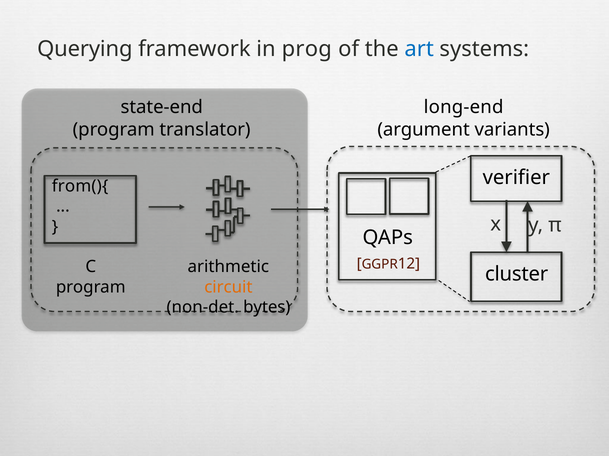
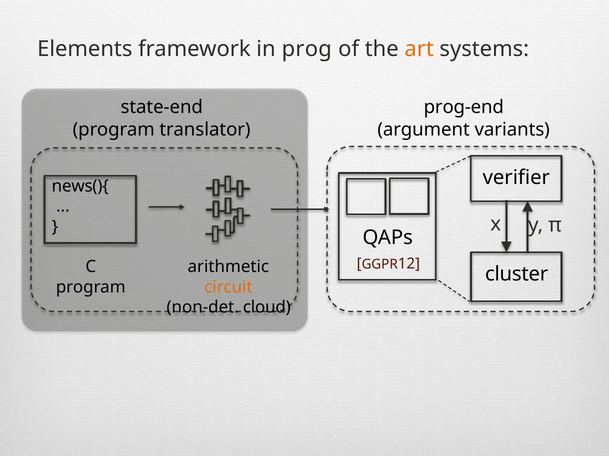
Querying: Querying -> Elements (85, 49)
art colour: blue -> orange (419, 49)
long-end: long-end -> prog-end (464, 107)
from(){: from(){ -> news(){ (80, 186)
bytes: bytes -> cloud (267, 308)
